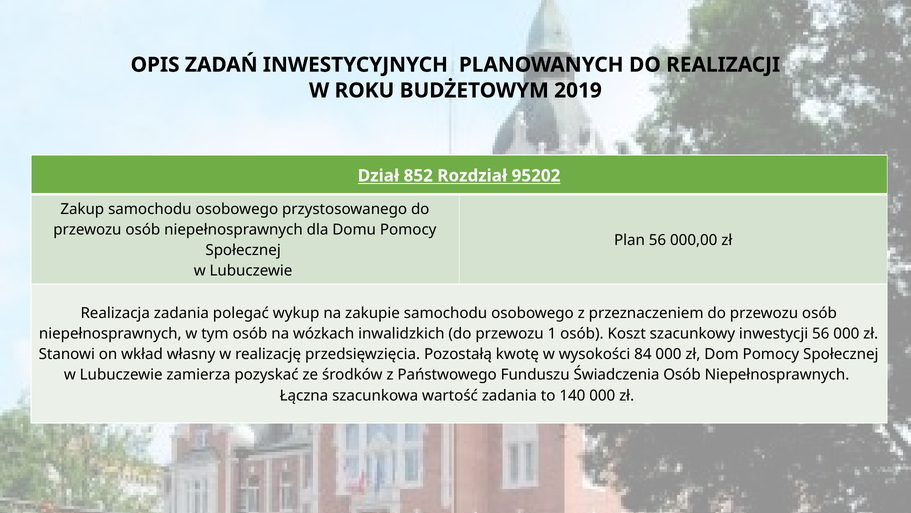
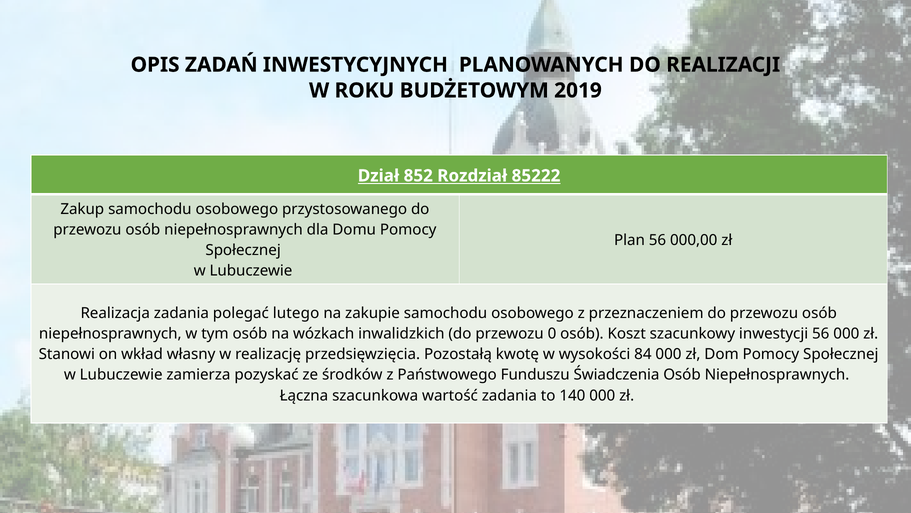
95202: 95202 -> 85222 (536, 176)
wykup: wykup -> lutego (296, 313)
1: 1 -> 0 (552, 333)
